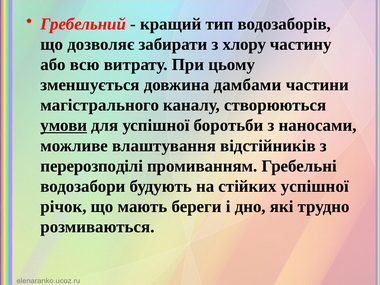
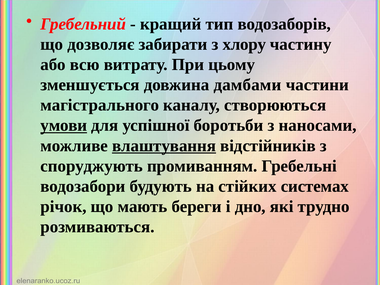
влаштування underline: none -> present (164, 146)
перерозподілі: перерозподілі -> споруджують (92, 166)
стійких успішної: успішної -> системах (315, 186)
